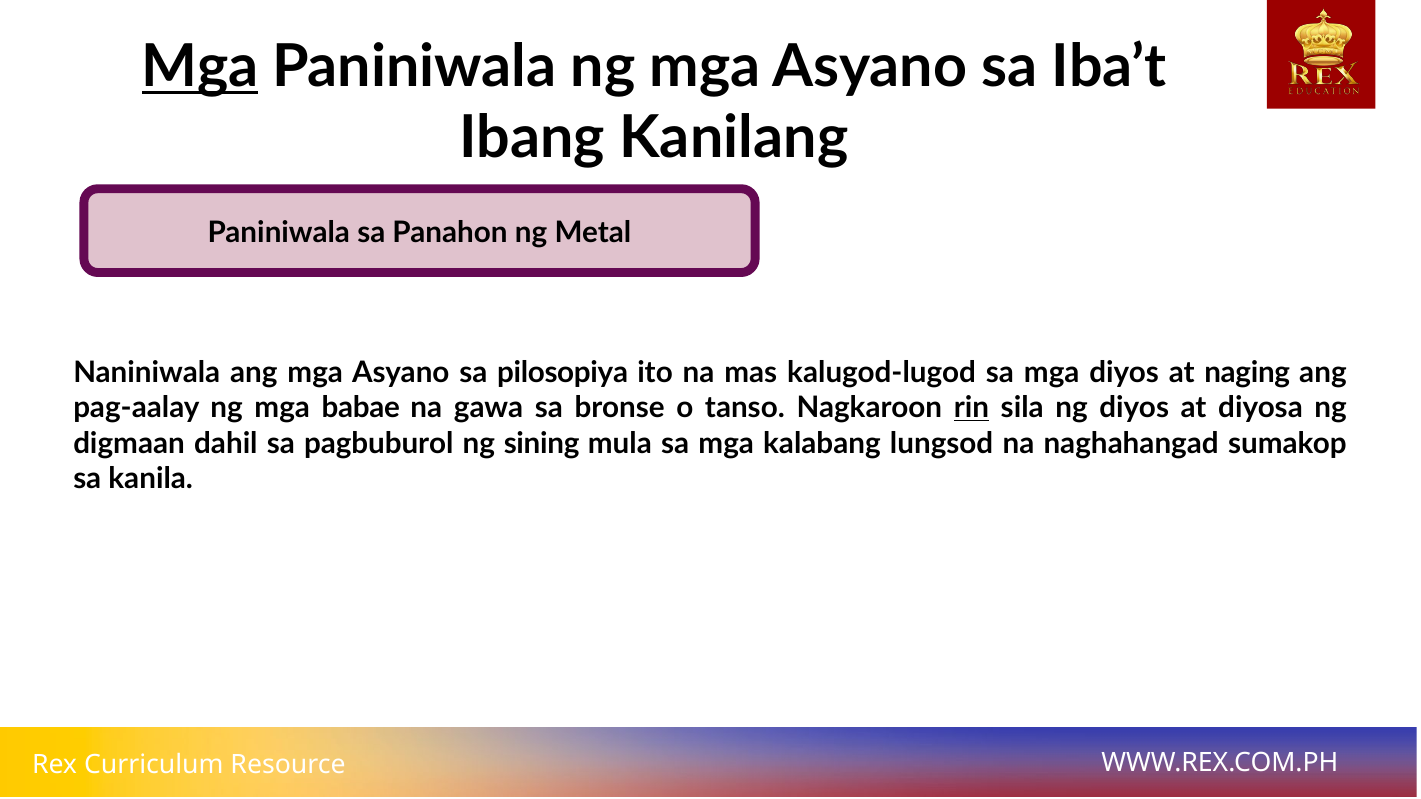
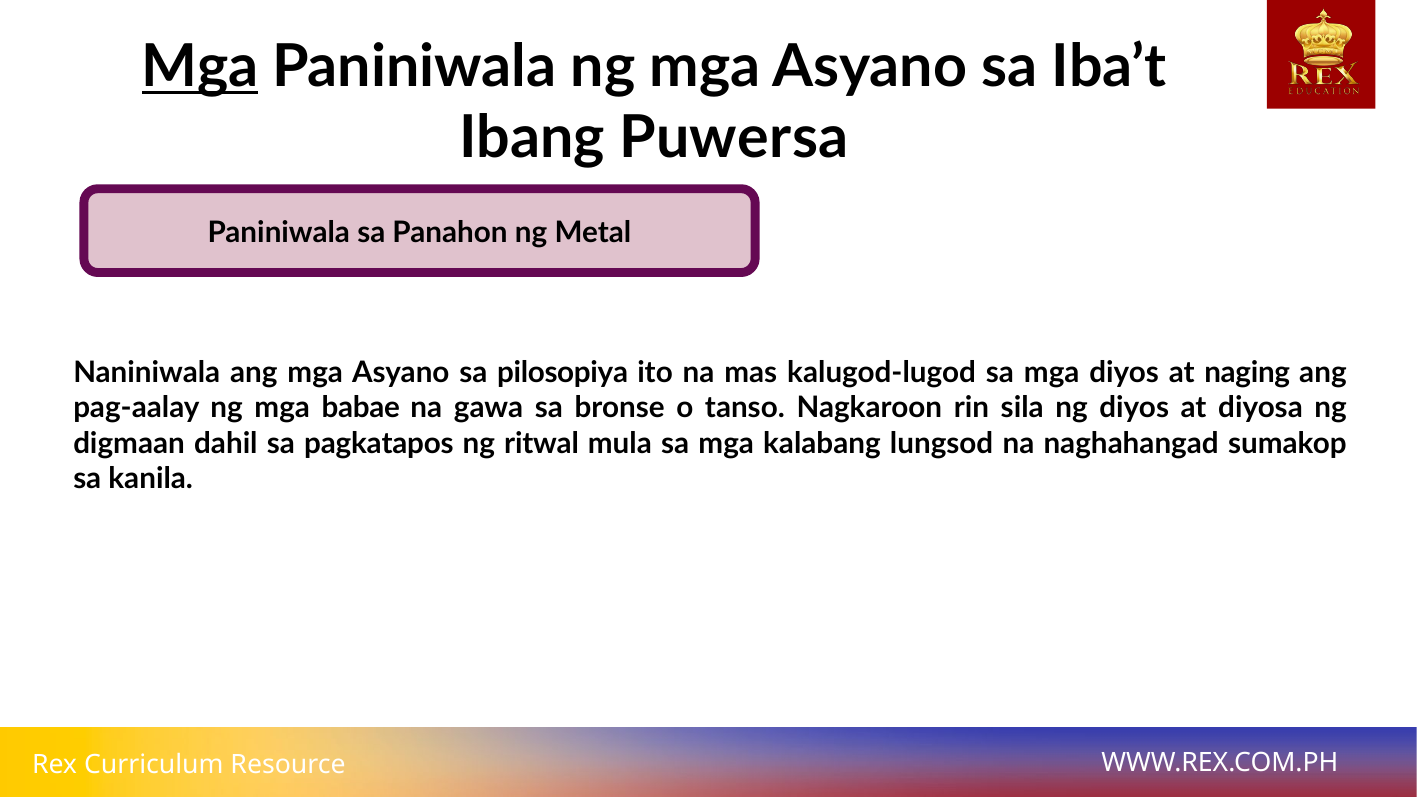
Kanilang: Kanilang -> Puwersa (734, 138)
rin underline: present -> none (971, 408)
pagbuburol: pagbuburol -> pagkatapos (379, 444)
sining: sining -> ritwal (542, 444)
